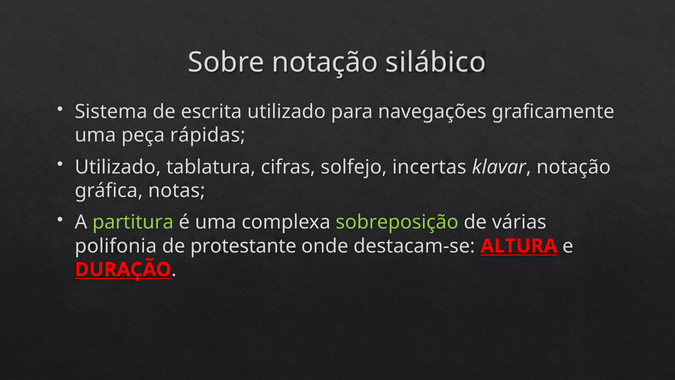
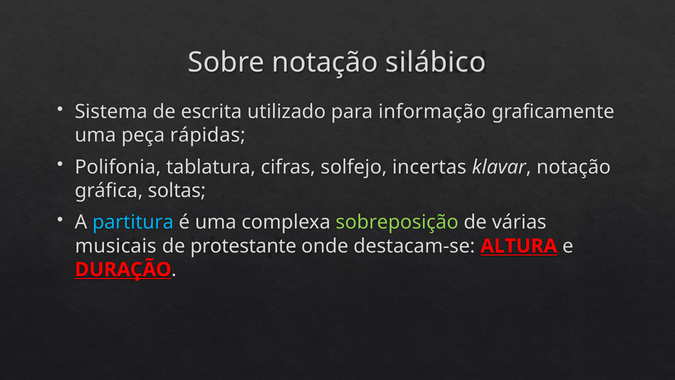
navegações: navegações -> informação (432, 112)
Utilizado: Utilizado -> Polifonia (118, 167)
notas: notas -> soltas (177, 190)
partitura colour: light green -> light blue (133, 222)
polifonia: polifonia -> musicais (116, 246)
